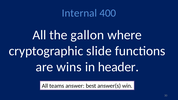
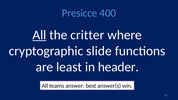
Internal: Internal -> Presicce (80, 13)
All underline: none -> present (39, 35)
gallon: gallon -> critter (87, 35)
wins: wins -> least (69, 67)
